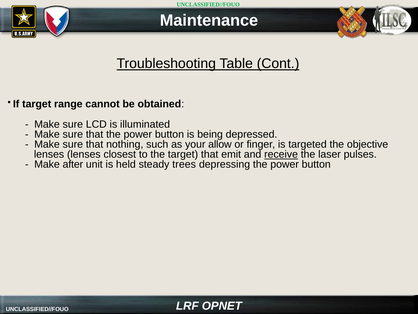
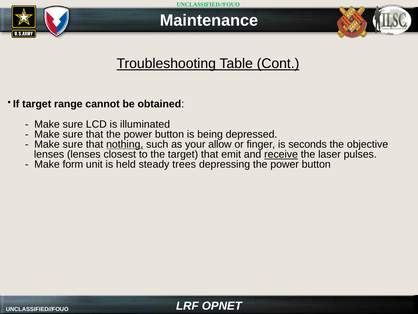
nothing underline: none -> present (125, 144)
targeted: targeted -> seconds (308, 144)
after: after -> form (73, 164)
